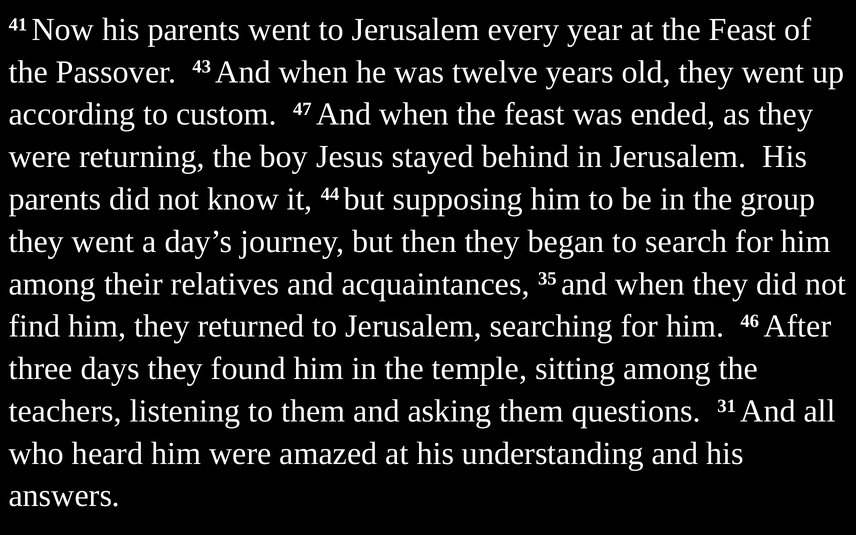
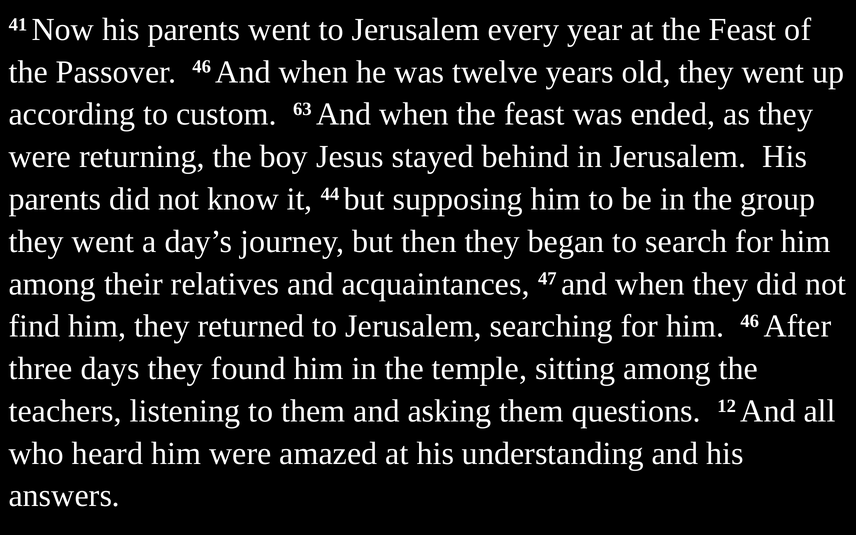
Passover 43: 43 -> 46 (202, 67)
47: 47 -> 63 (302, 109)
35: 35 -> 47 (547, 279)
31: 31 -> 12 (727, 406)
